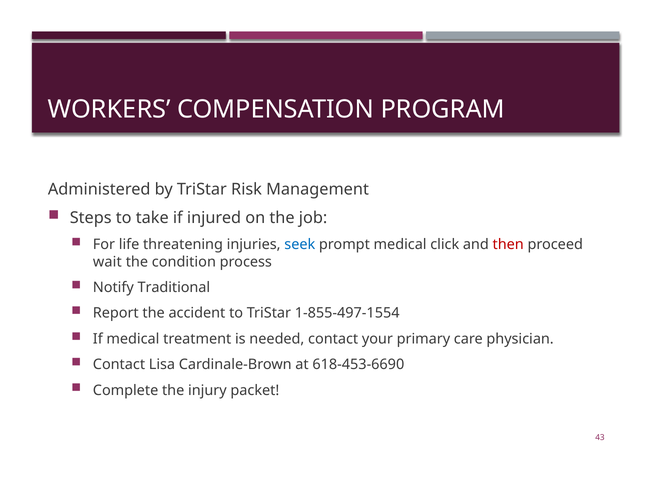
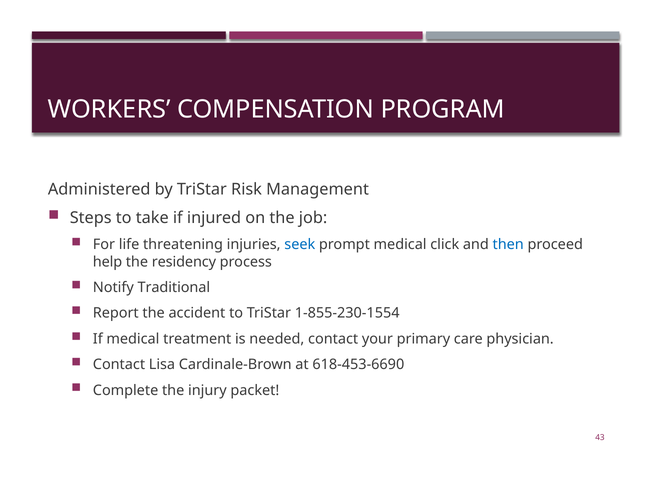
then colour: red -> blue (508, 244)
wait: wait -> help (108, 262)
condition: condition -> residency (184, 262)
1-855-497-1554: 1-855-497-1554 -> 1-855-230-1554 (347, 313)
